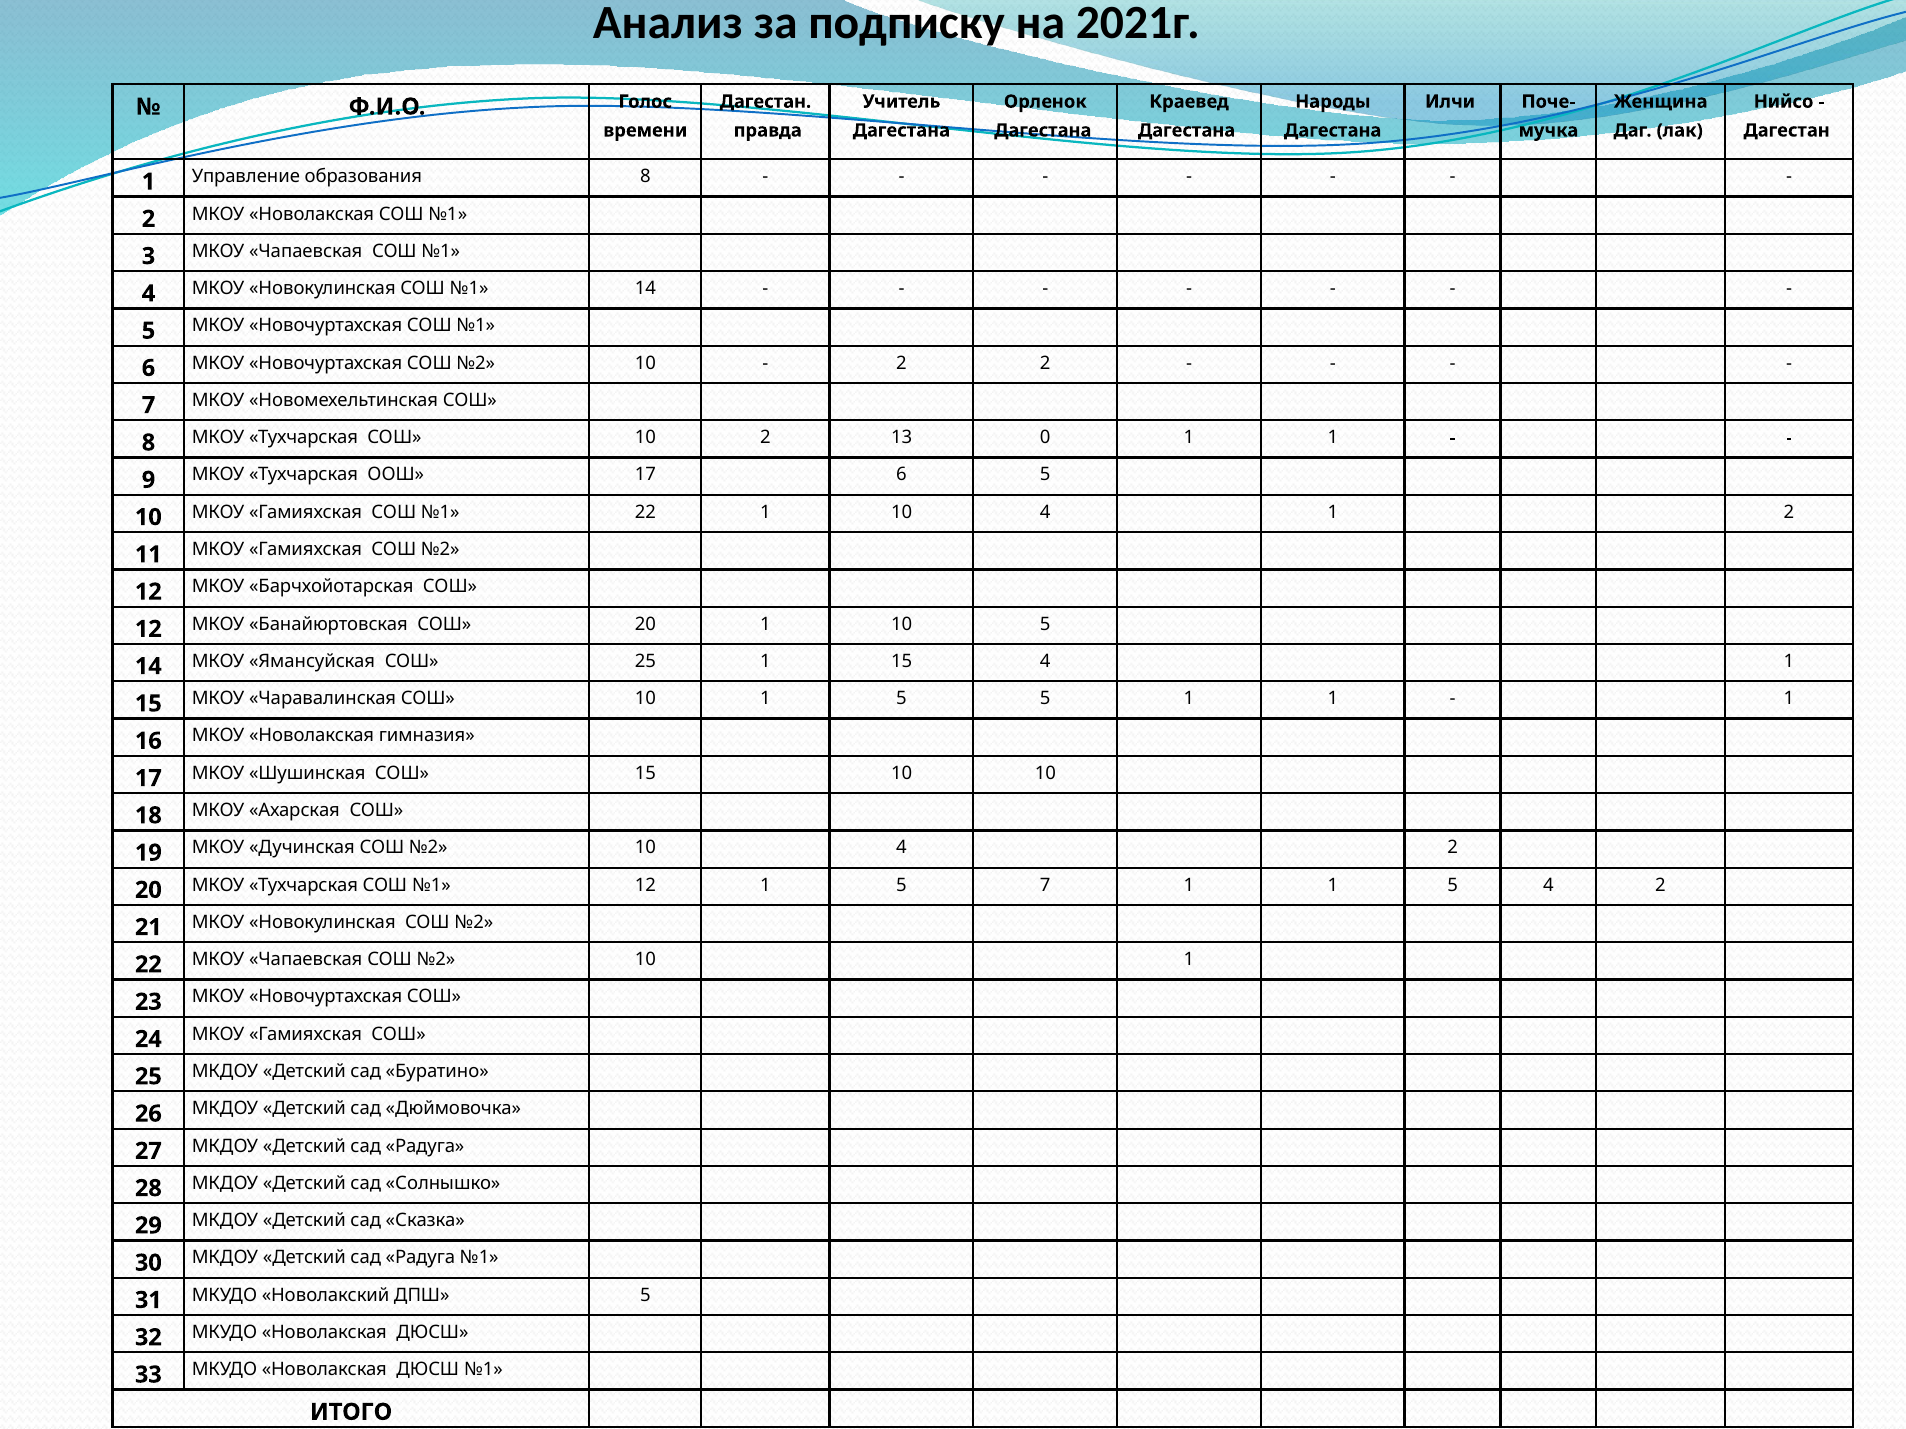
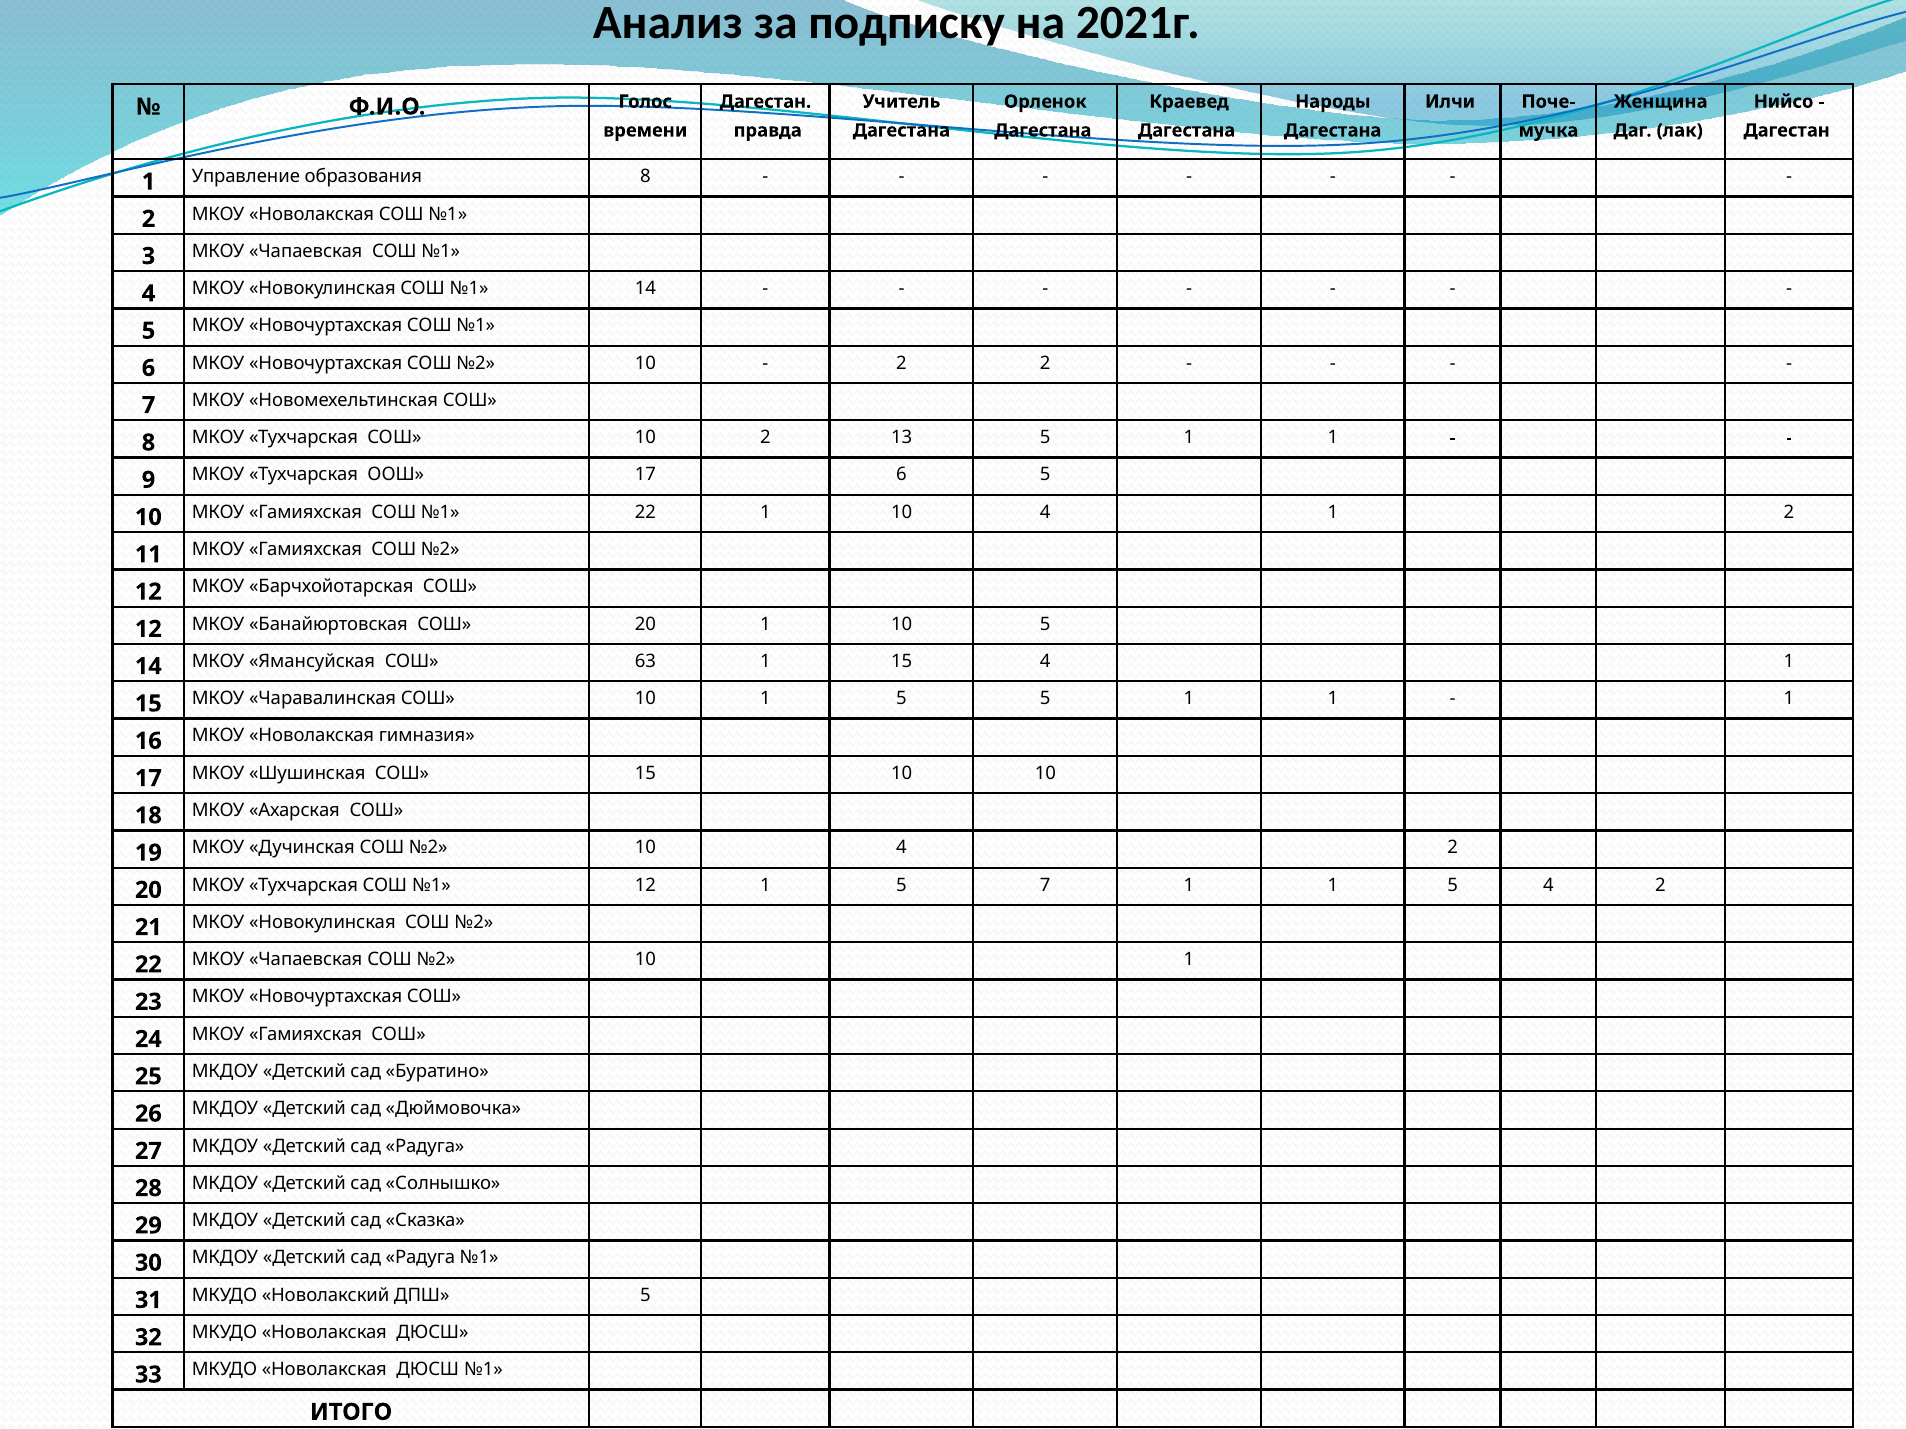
13 0: 0 -> 5 (1045, 438)
Ямансуйская СОШ 25: 25 -> 63 (645, 662)
